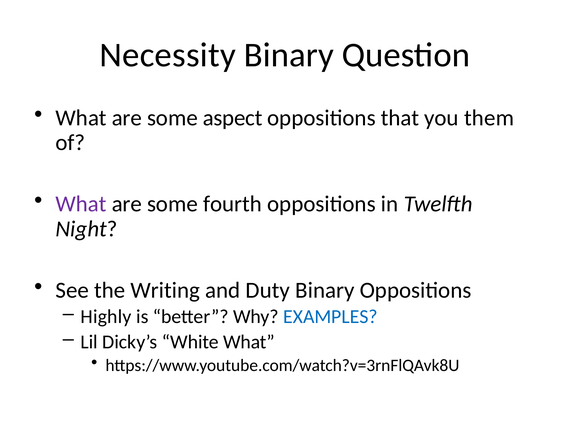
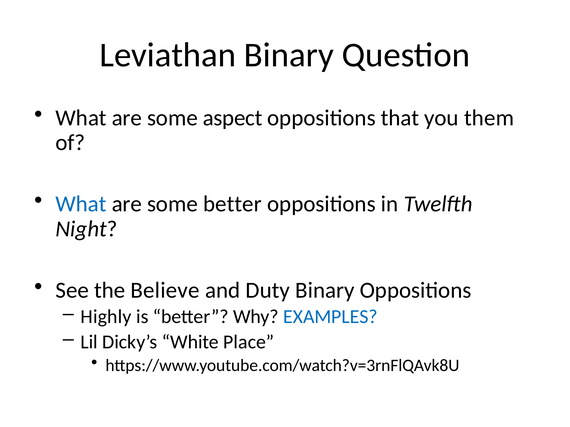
Necessity: Necessity -> Leviathan (168, 55)
What colour: purple -> blue (81, 204)
some fourth: fourth -> better (232, 204)
Writing: Writing -> Believe (165, 291)
White What: What -> Place (249, 343)
